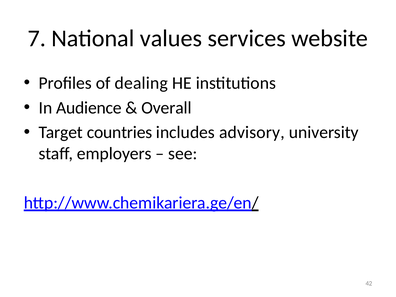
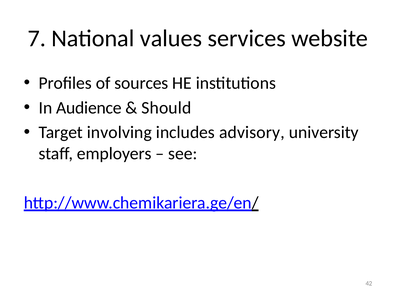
dealing: dealing -> sources (141, 83)
Overall: Overall -> Should (166, 108)
countries: countries -> involving (119, 132)
